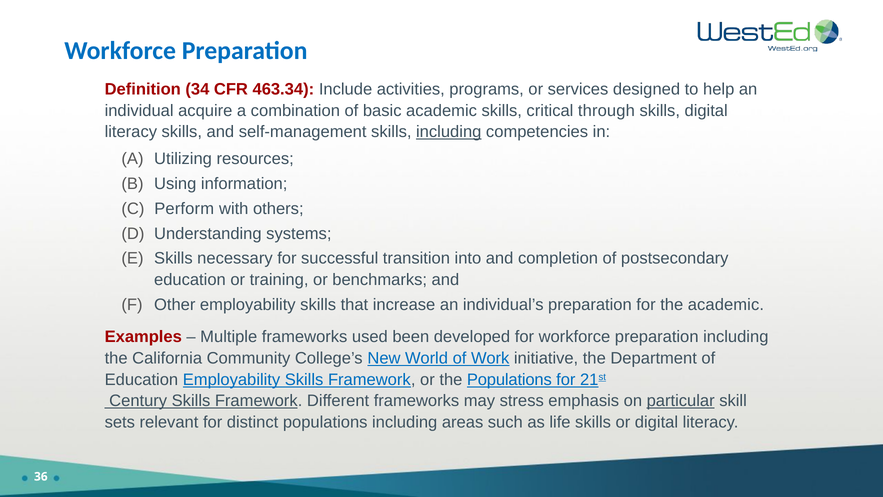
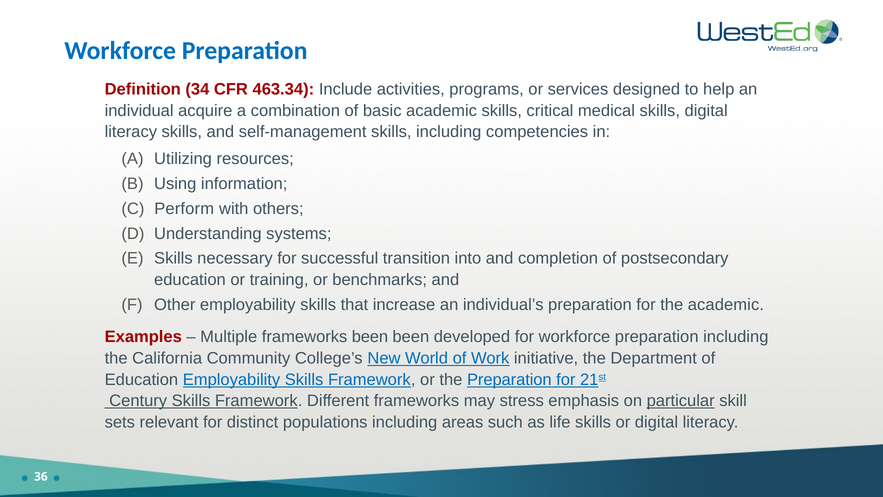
through: through -> medical (606, 111)
including underline: present -> none (449, 132)
frameworks used: used -> been (370, 337)
the Populations: Populations -> Preparation (509, 379)
